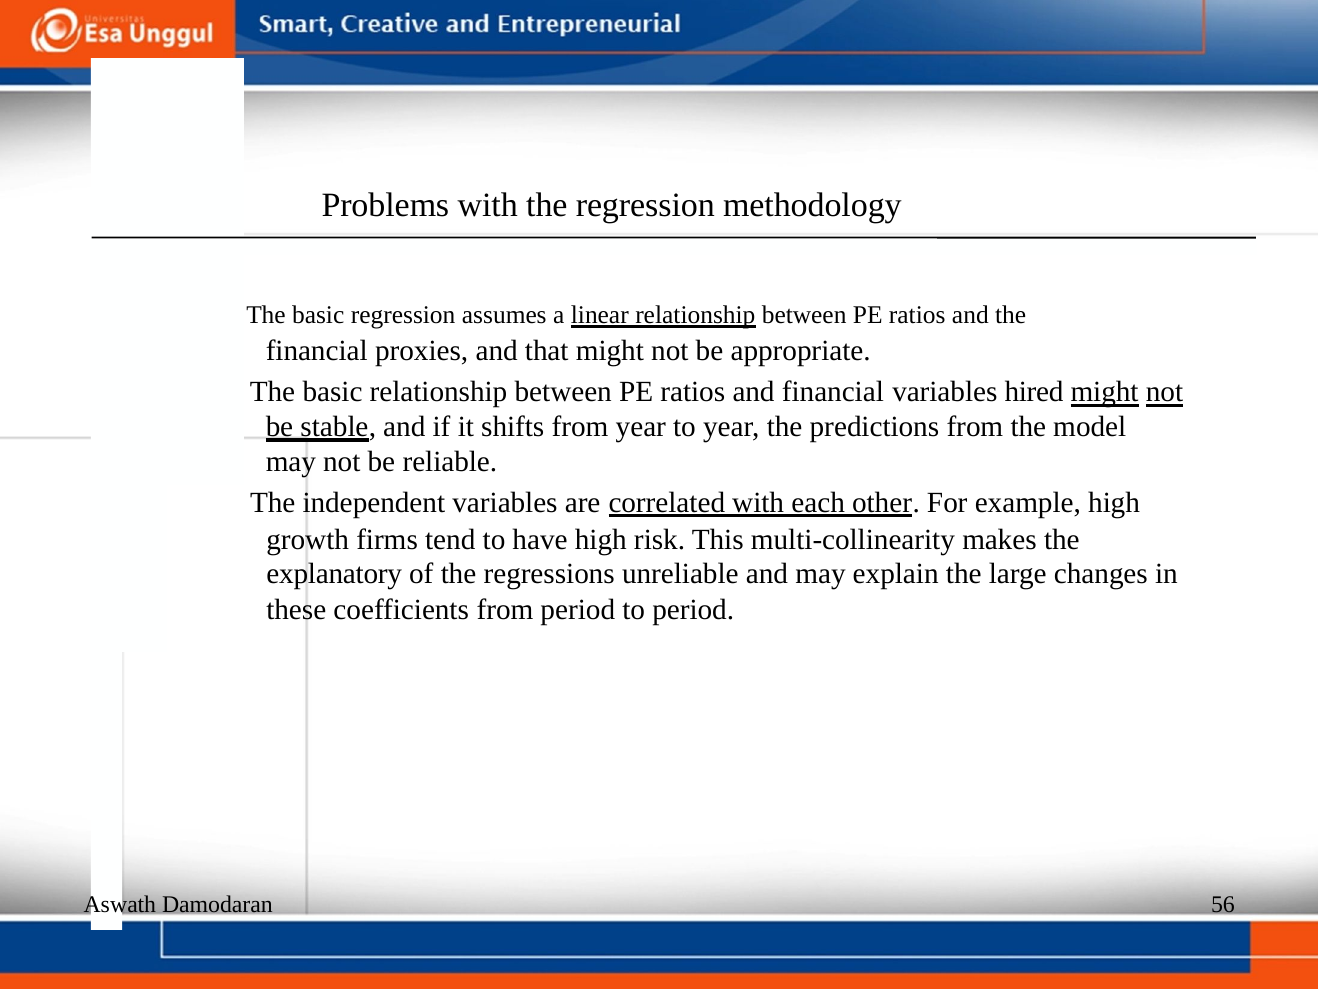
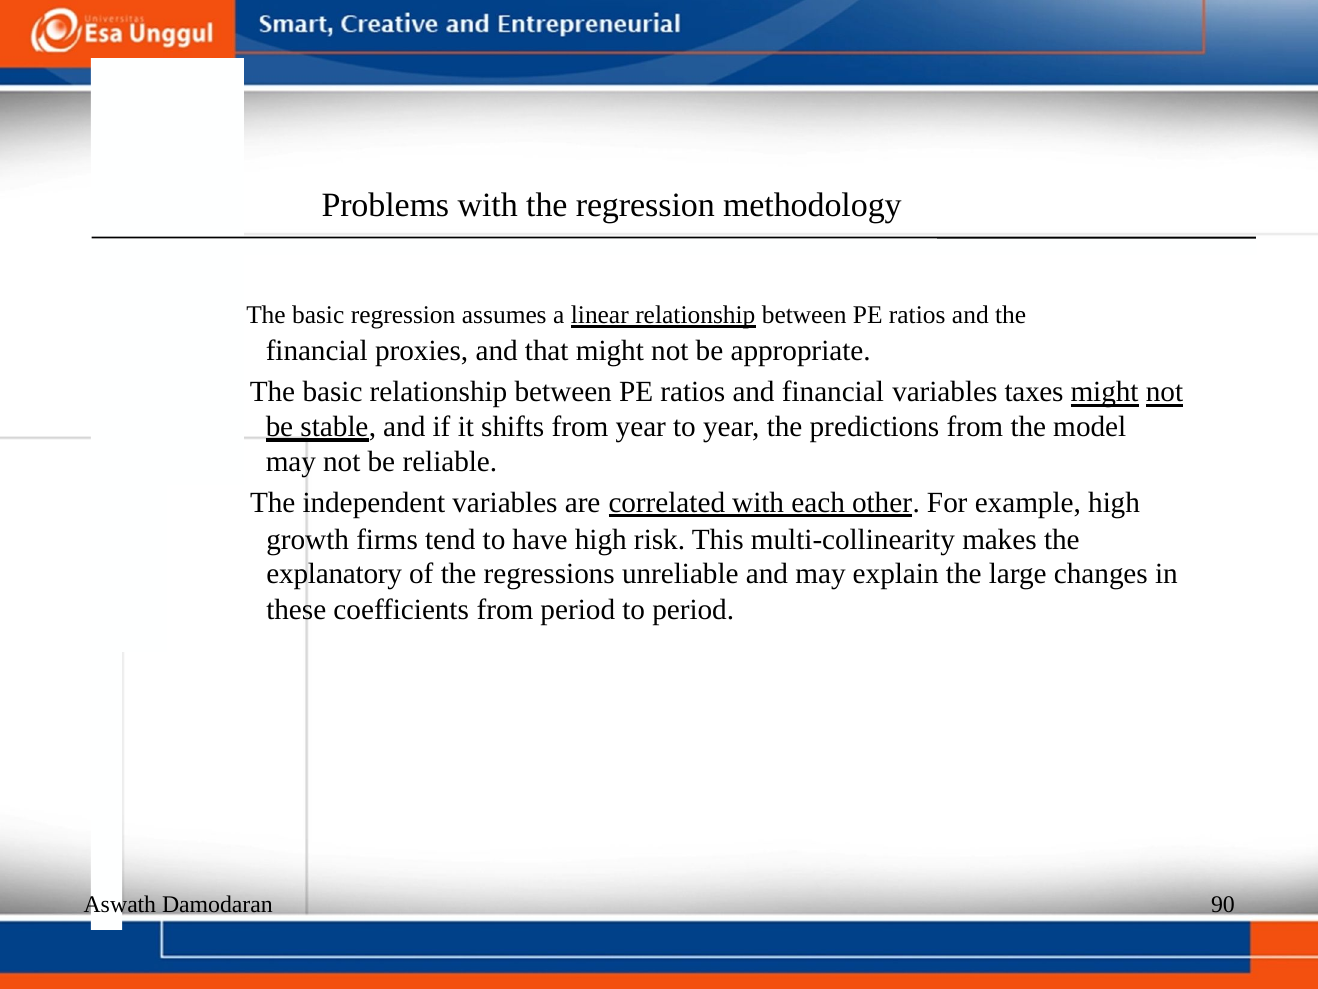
hired: hired -> taxes (1034, 392)
56: 56 -> 90 (1223, 904)
